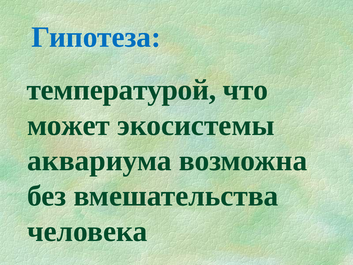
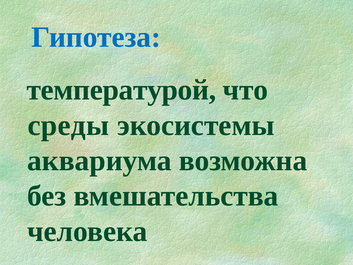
может: может -> среды (68, 125)
